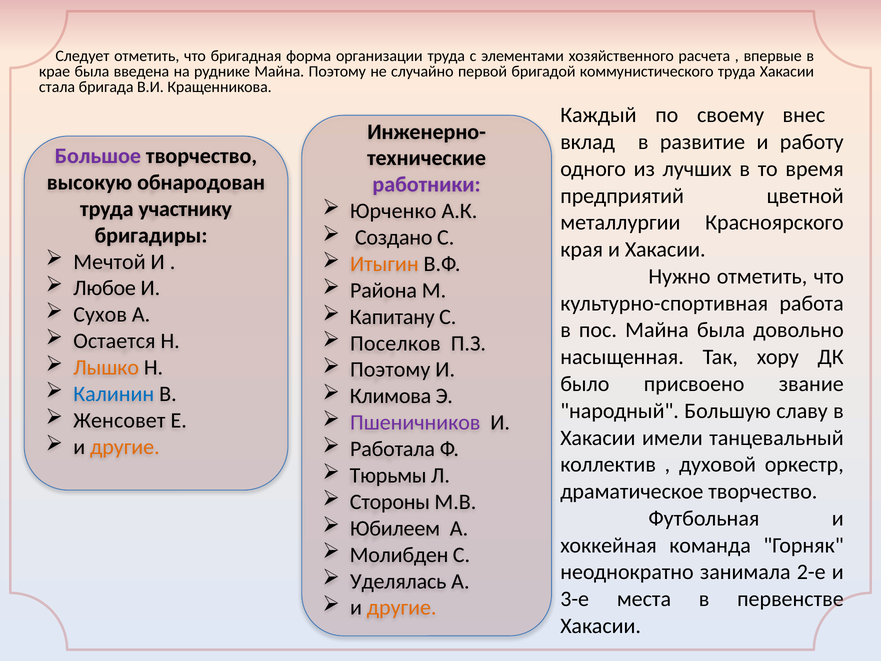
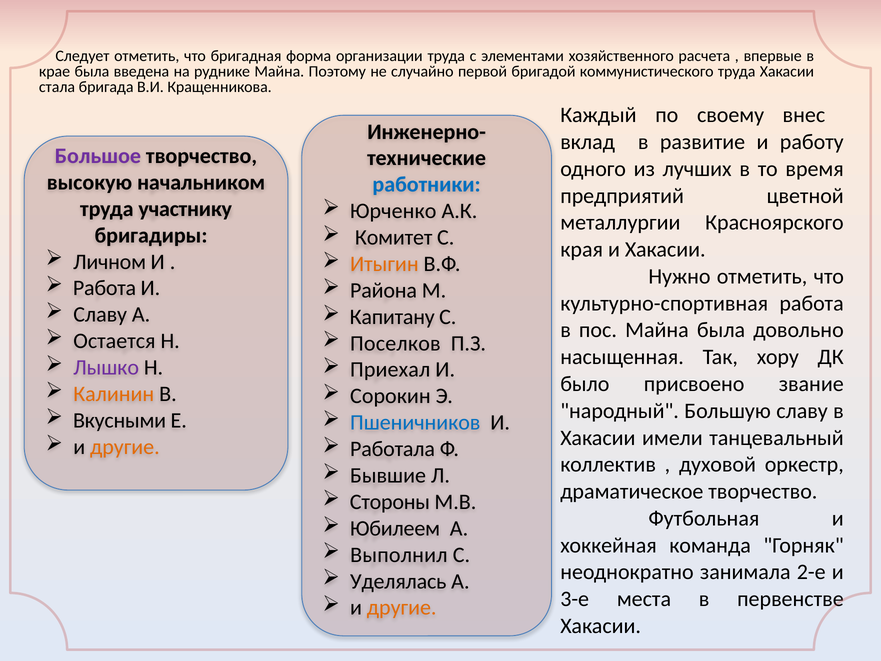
обнародован: обнародован -> начальником (201, 182)
работники colour: purple -> blue (427, 185)
Создано: Создано -> Комитет (394, 237)
Мечтой: Мечтой -> Личном (110, 262)
Любое: Любое -> Работа (105, 288)
Сухов: Сухов -> Славу (100, 315)
Лышко colour: orange -> purple (106, 367)
Поэтому: Поэтому -> Приехал (390, 370)
Калинин colour: blue -> orange (114, 394)
Климова: Климова -> Сорокин (390, 396)
Женсовет: Женсовет -> Вкусными (120, 420)
Пшеничников colour: purple -> blue (415, 422)
Тюрьмы: Тюрьмы -> Бывшие (388, 475)
Молибден: Молибден -> Выполнил (399, 555)
